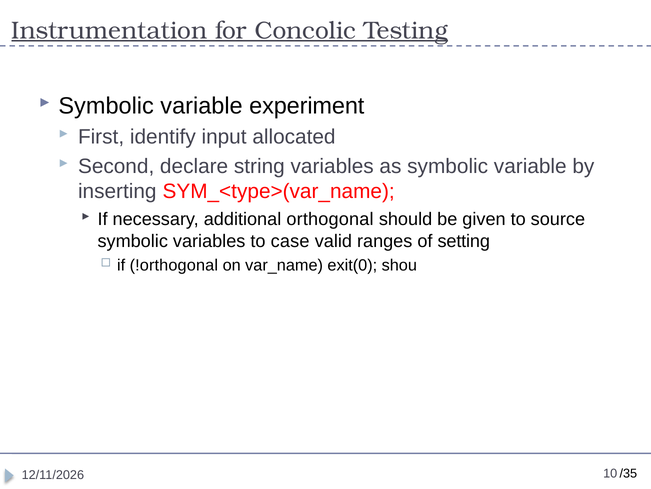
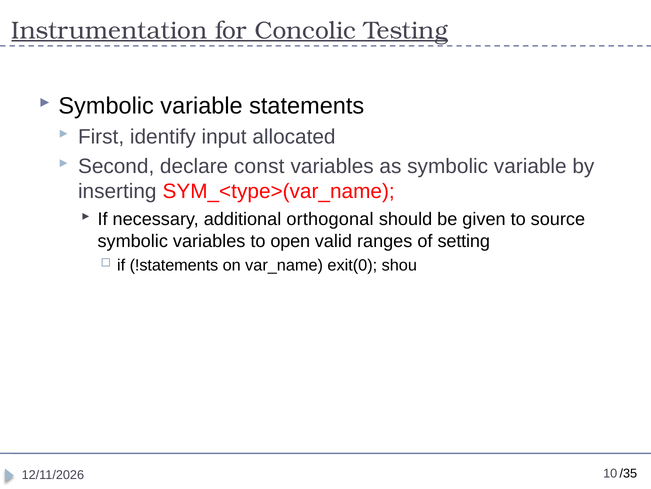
experiment: experiment -> statements (307, 106)
string: string -> const (259, 166)
case: case -> open (290, 241)
!orthogonal: !orthogonal -> !statements (174, 265)
